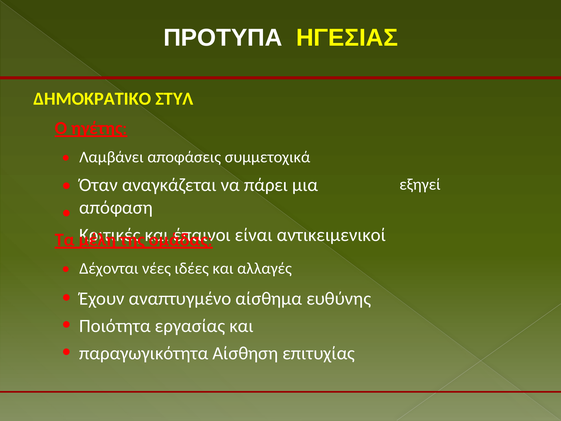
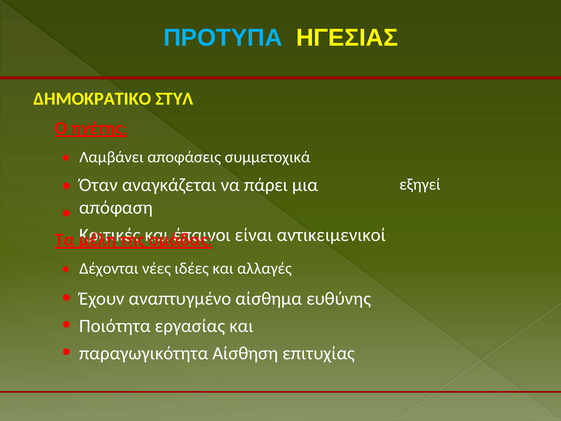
ΠΡΟΤΥΠΑ colour: white -> light blue (223, 38)
